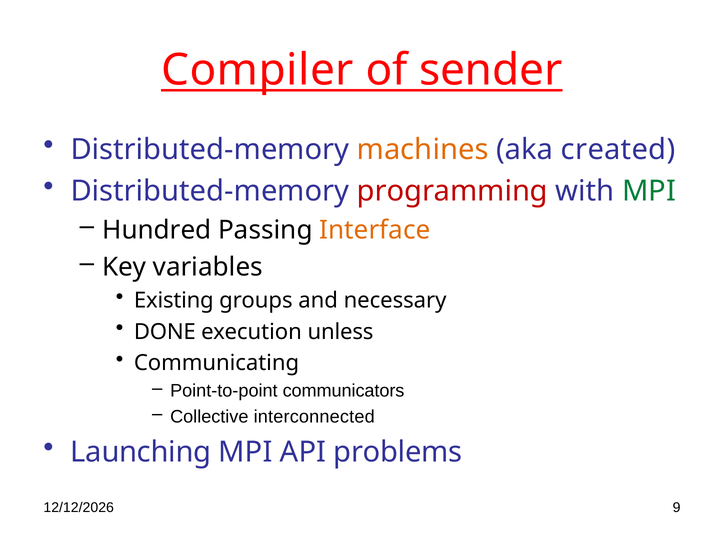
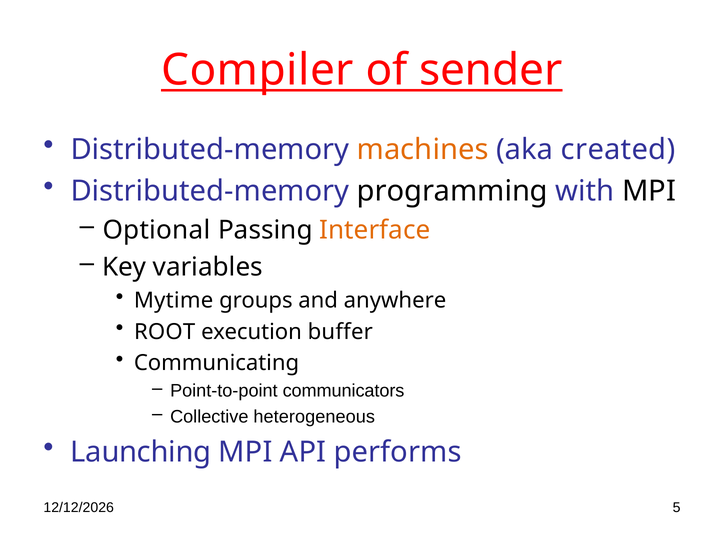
programming colour: red -> black (452, 191)
MPI colour: green -> black (649, 191)
Hundred: Hundred -> Optional (157, 230)
Existing: Existing -> Mytime (174, 300)
necessary: necessary -> anywhere (395, 300)
DONE: DONE -> ROOT (165, 332)
unless: unless -> buffer (340, 332)
interconnected: interconnected -> heterogeneous (314, 417)
problems: problems -> performs (398, 452)
9: 9 -> 5 (677, 508)
